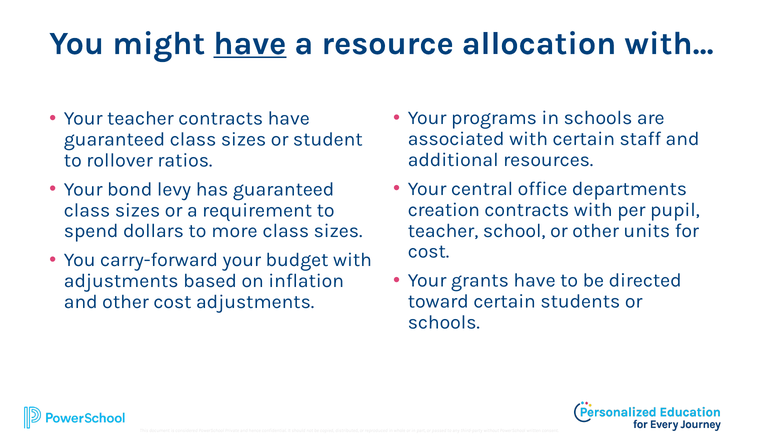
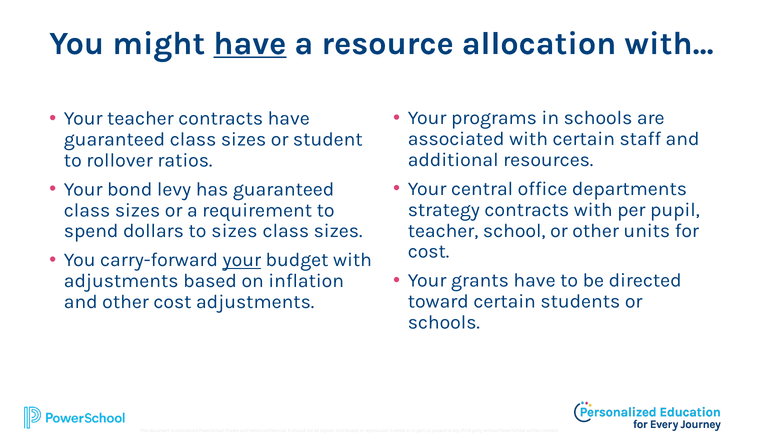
creation: creation -> strategy (444, 210)
to more: more -> sizes (234, 231)
your underline: none -> present (242, 260)
